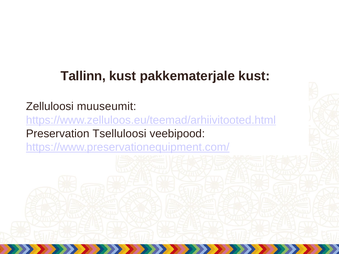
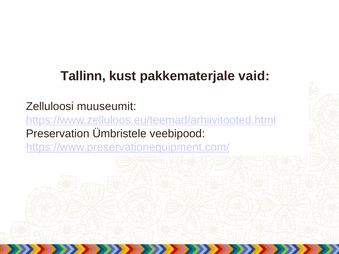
pakkematerjale kust: kust -> vaid (254, 76)
Tselluloosi: Tselluloosi -> Ümbristele (120, 134)
